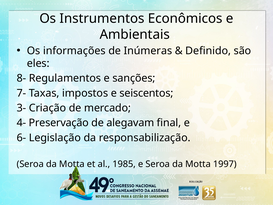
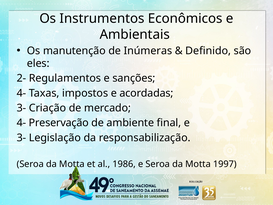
informações: informações -> manutenção (74, 51)
8-: 8- -> 2- (21, 78)
7-: 7- -> 4- (21, 93)
seiscentos: seiscentos -> acordadas (146, 93)
alegavam: alegavam -> ambiente (130, 123)
6-: 6- -> 3- (21, 138)
1985: 1985 -> 1986 (124, 164)
